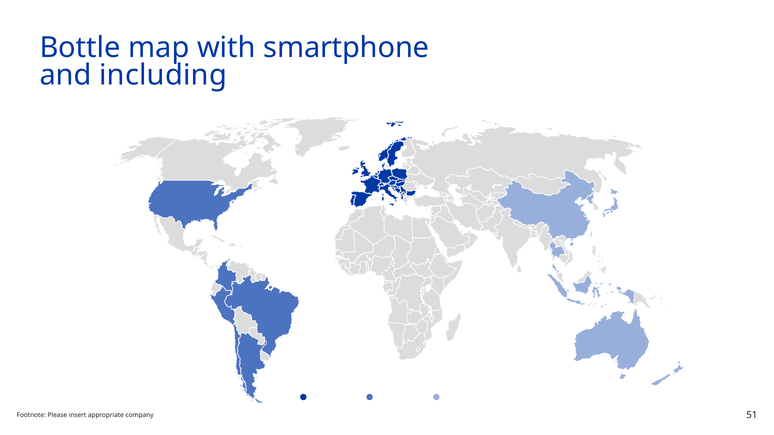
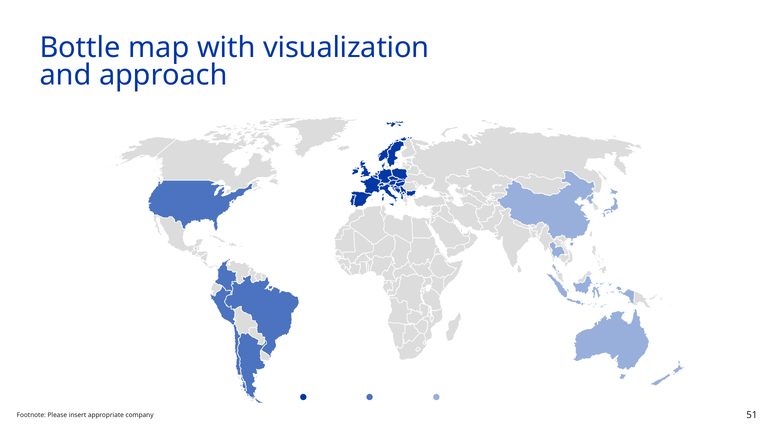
smartphone: smartphone -> visualization (346, 48)
including: including -> approach (163, 75)
